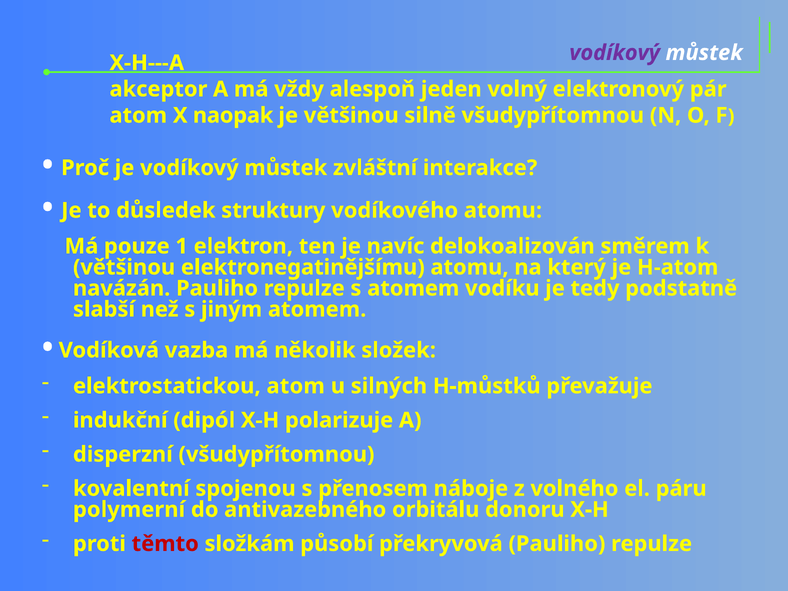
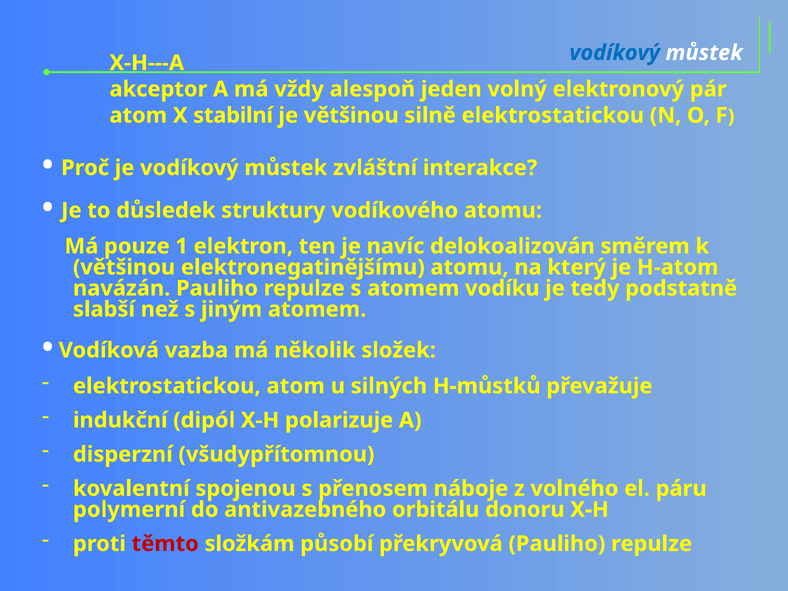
vodíkový colour: purple -> blue (615, 53)
naopak: naopak -> stabilní (233, 115)
silně všudypřítomnou: všudypřítomnou -> elektrostatickou (553, 115)
